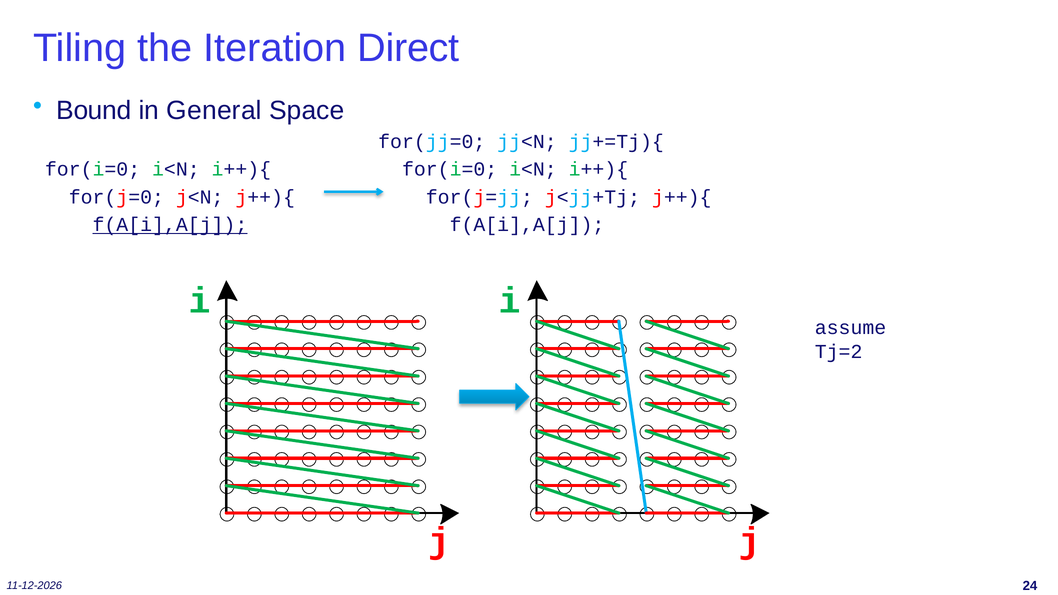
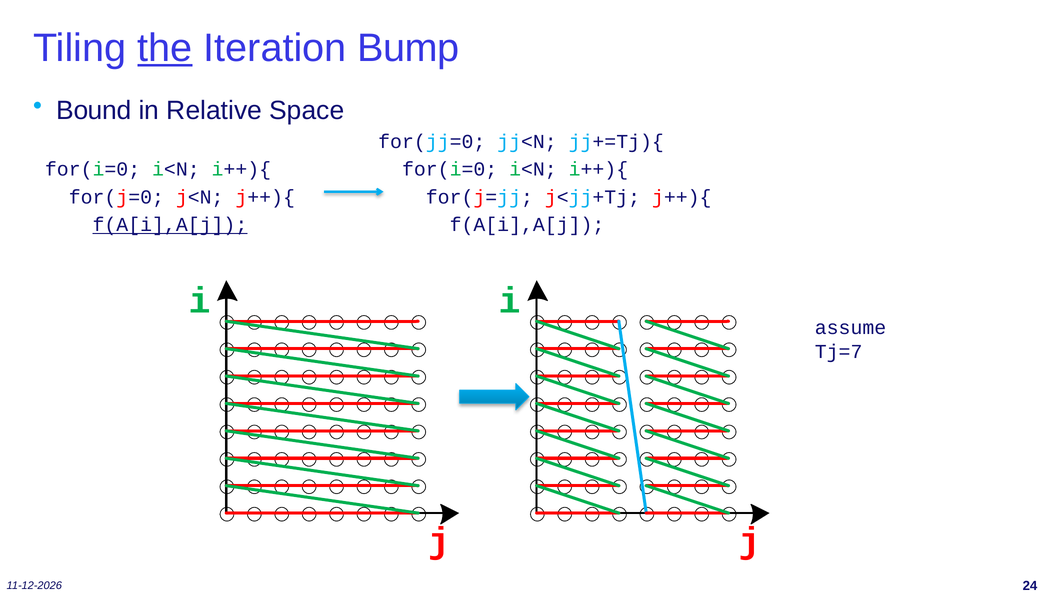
the underline: none -> present (165, 48)
Direct: Direct -> Bump (408, 48)
General: General -> Relative (214, 110)
Tj=2: Tj=2 -> Tj=7 (839, 352)
